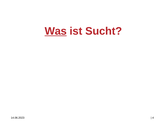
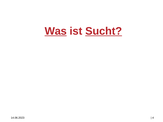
Sucht underline: none -> present (104, 31)
